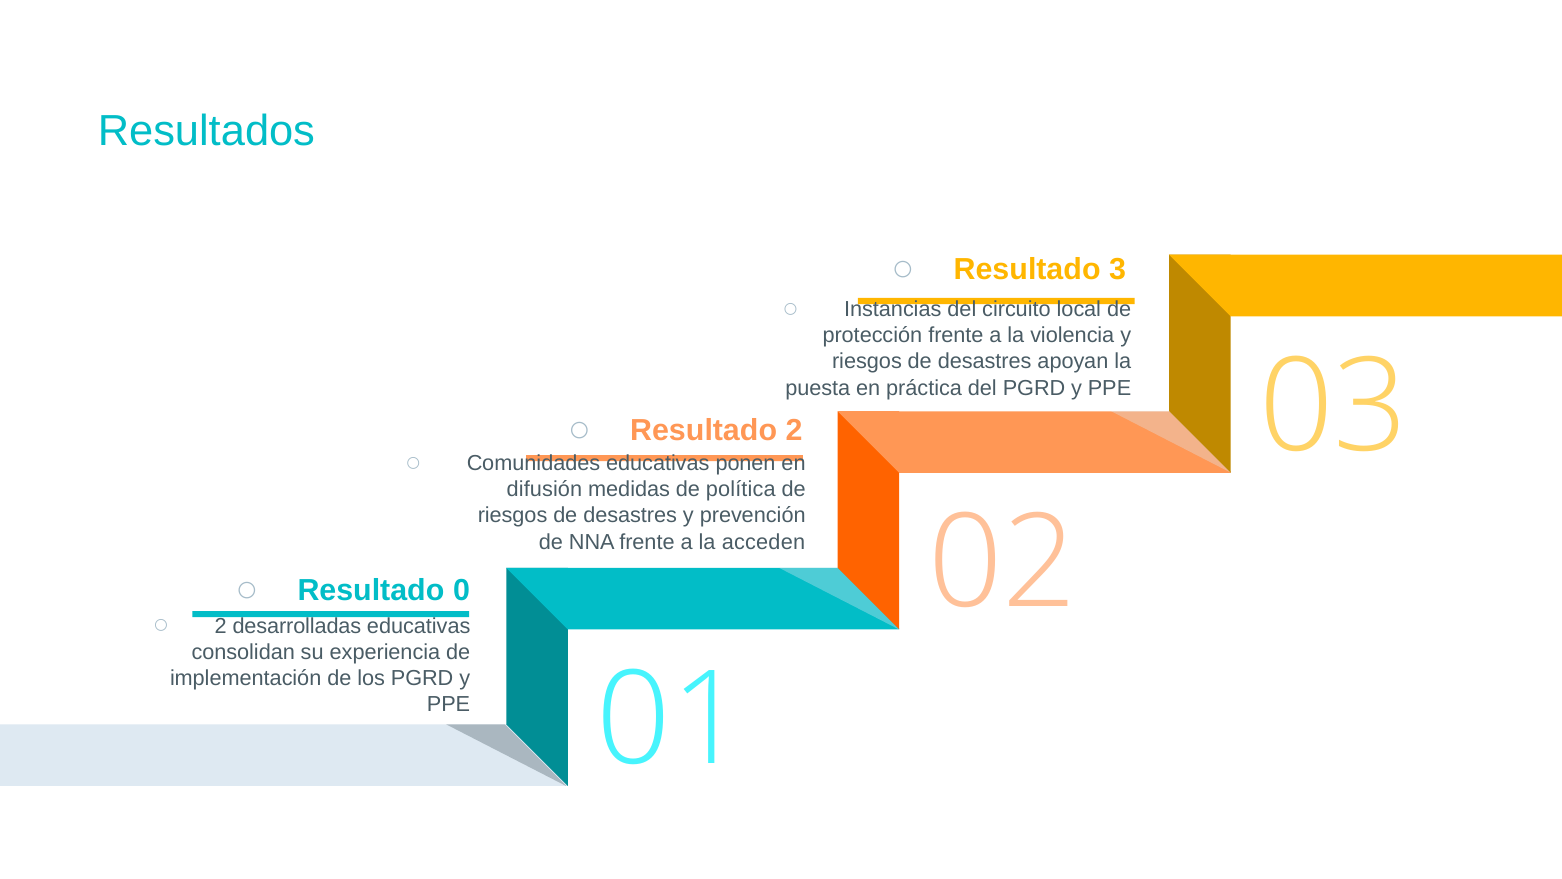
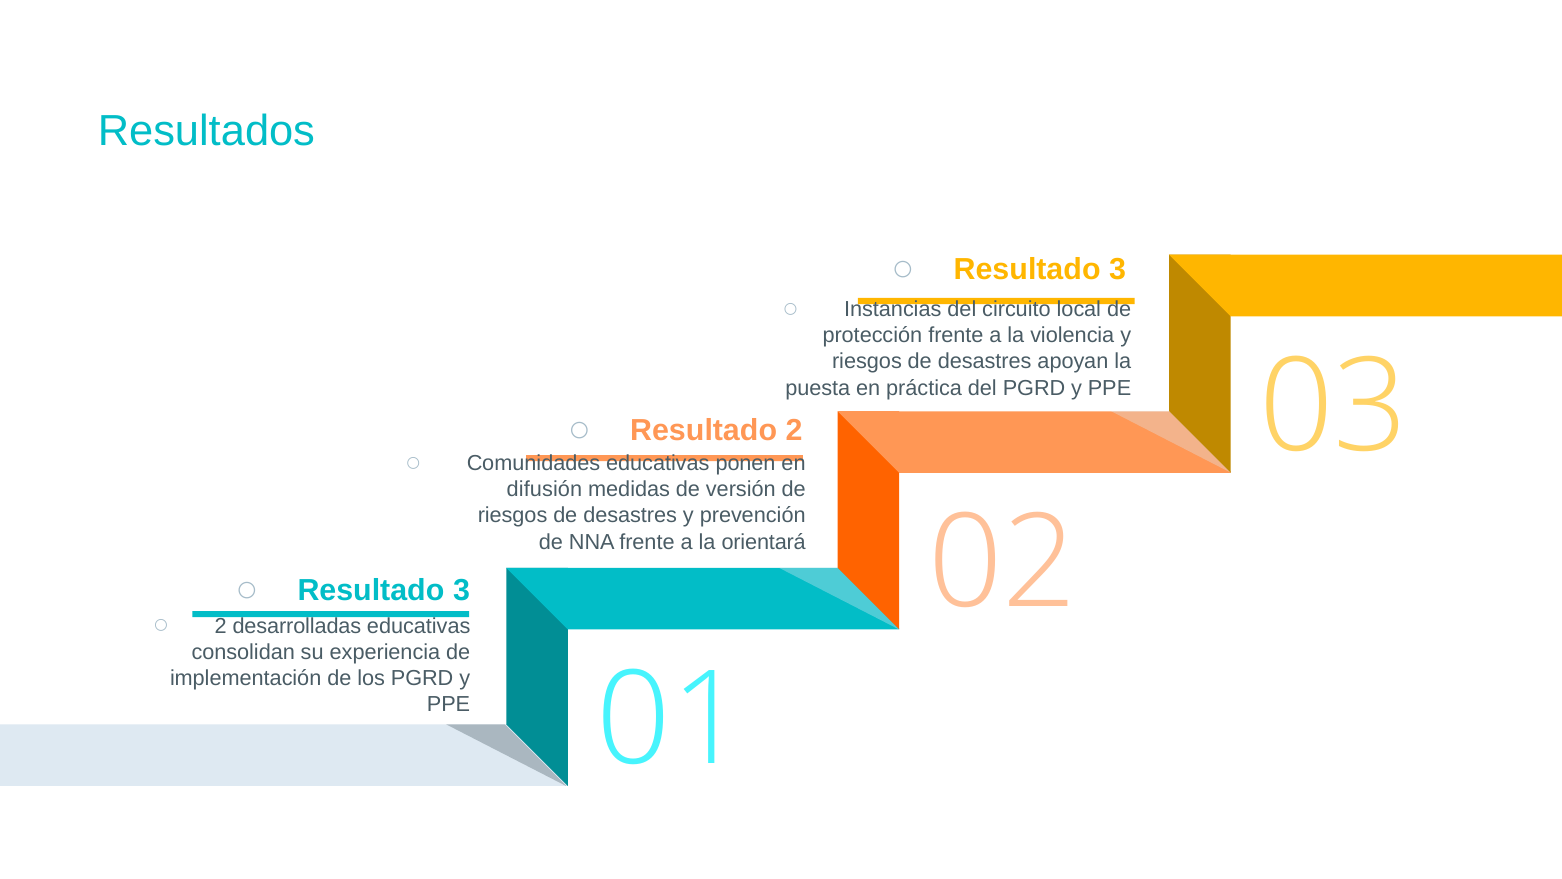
política: política -> versión (741, 489)
acceden: acceden -> orientará (764, 542)
0: 0 -> 3 (462, 591)
